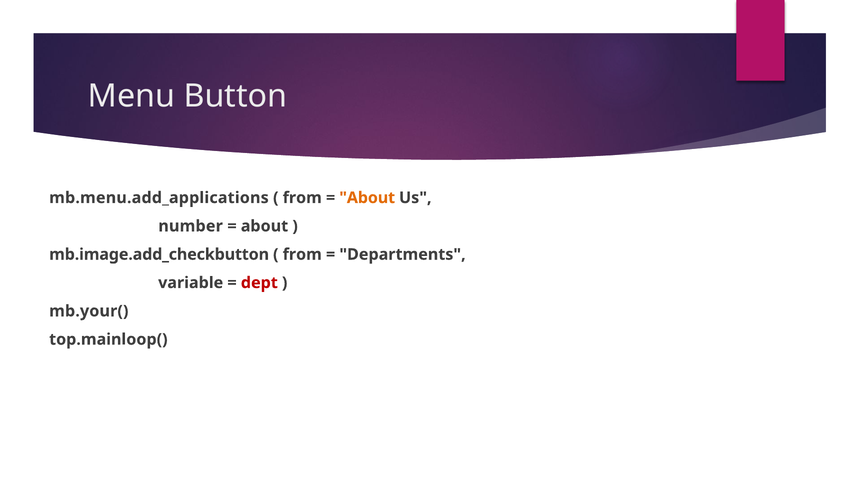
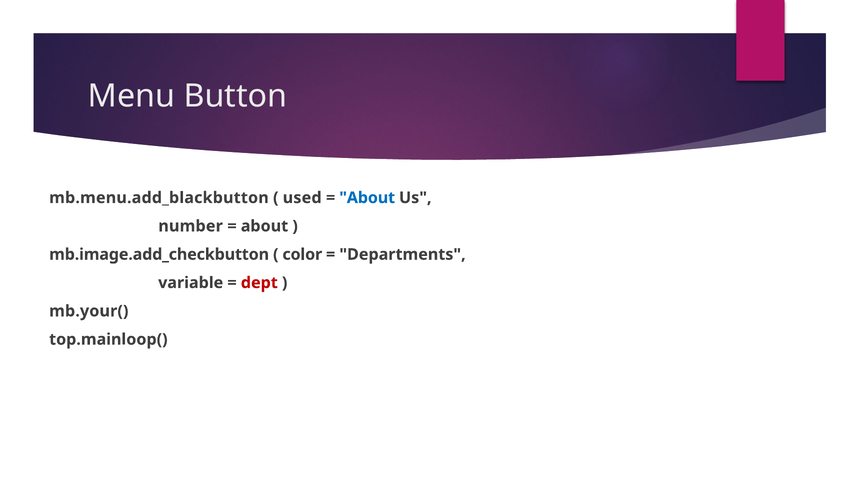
mb.menu.add_applications: mb.menu.add_applications -> mb.menu.add_blackbutton (159, 198)
from: from -> used (302, 198)
About colour: orange -> blue (367, 198)
from: from -> color (302, 254)
